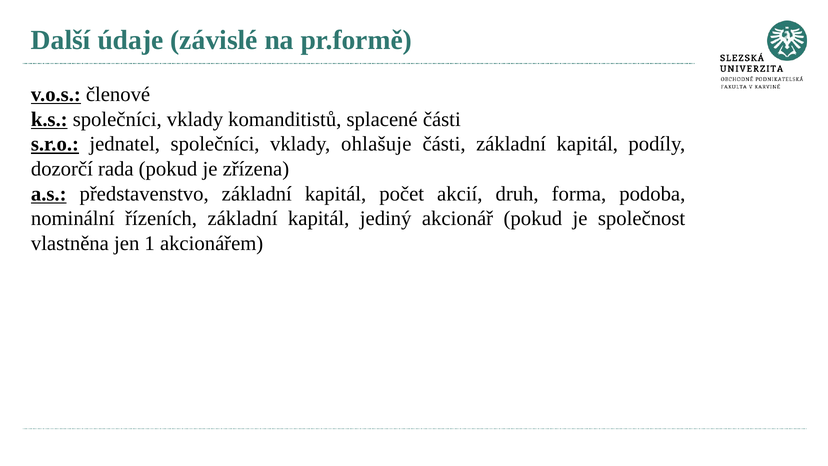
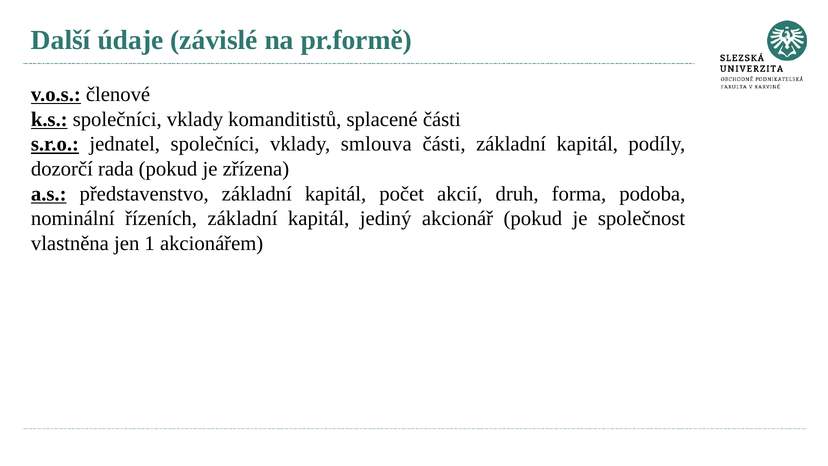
ohlašuje: ohlašuje -> smlouva (376, 144)
